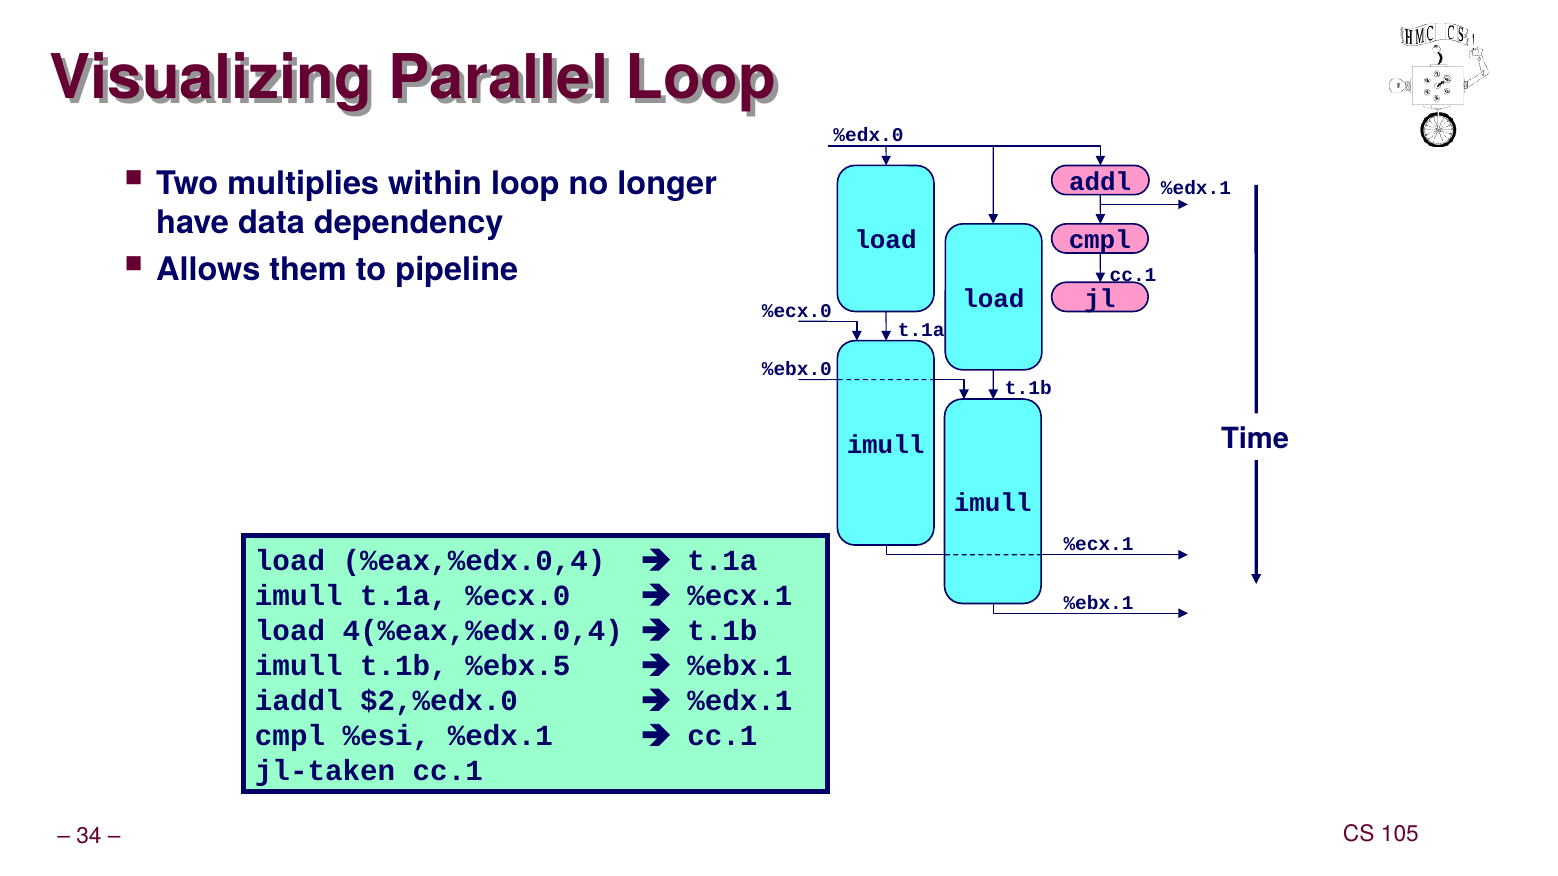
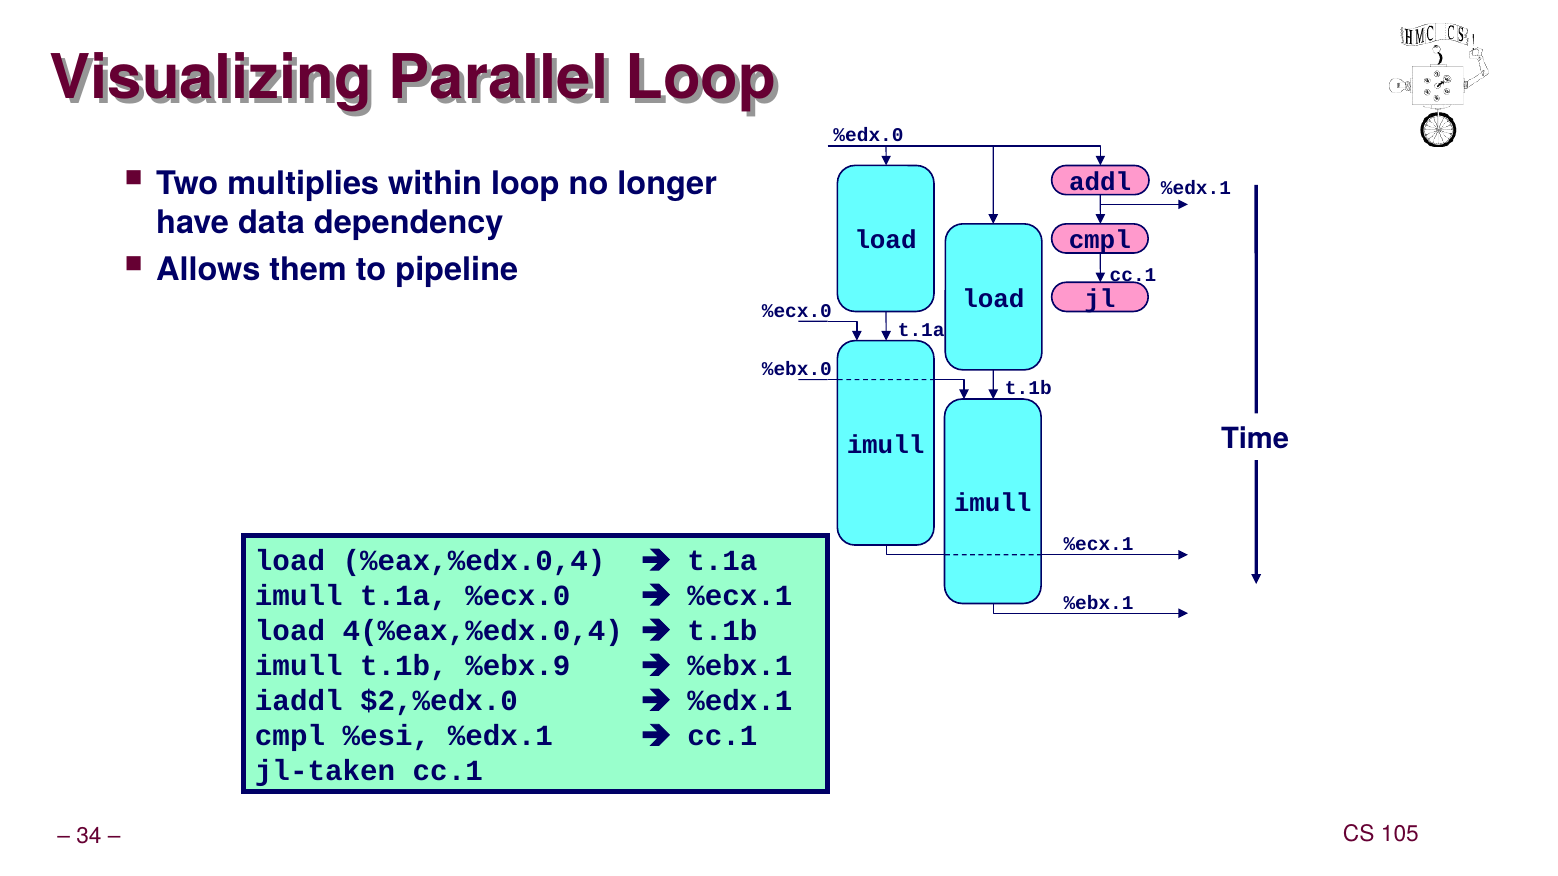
%ebx.5: %ebx.5 -> %ebx.9 (518, 666)
